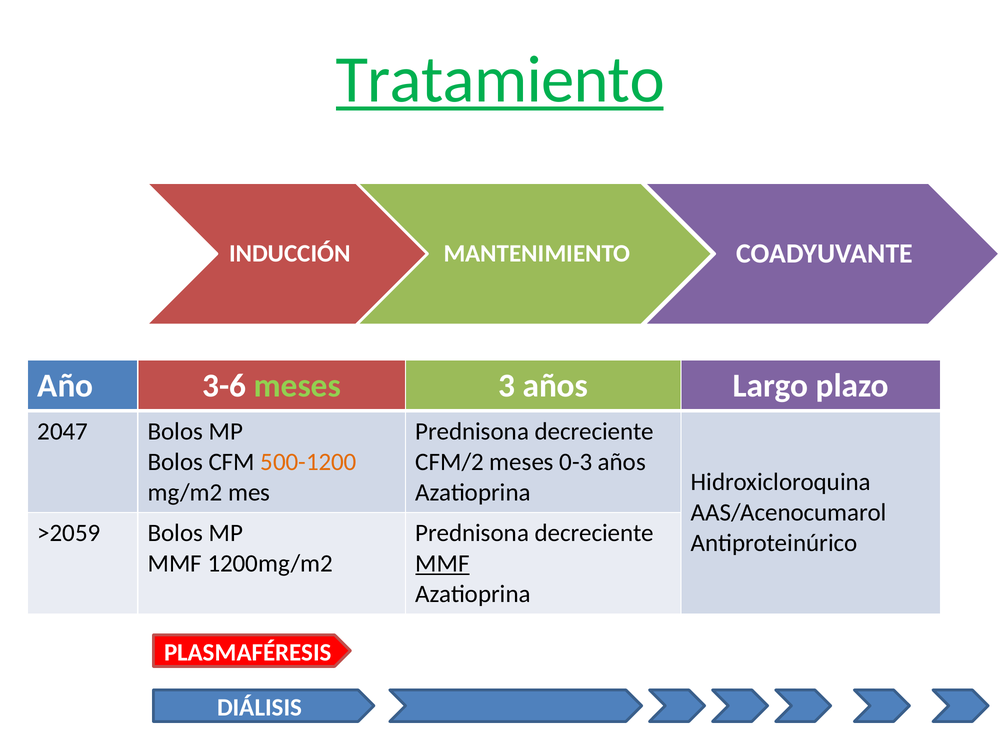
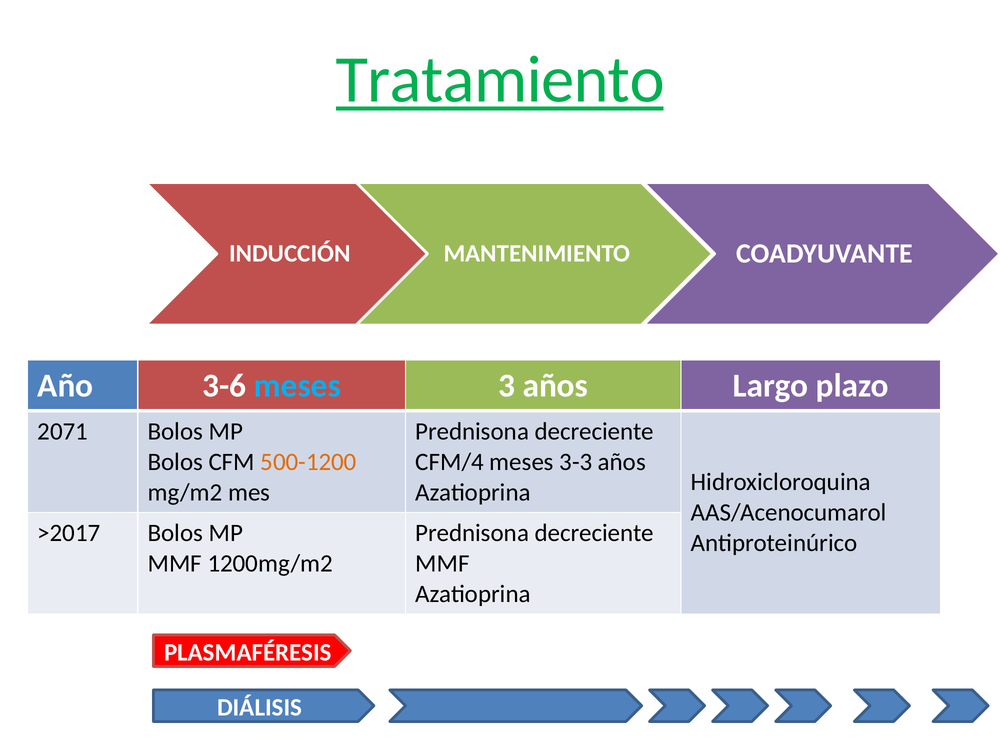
meses colour: light green -> light blue (297, 386)
2047: 2047 -> 2071 (63, 431)
CFM/2: CFM/2 -> CFM/4 (450, 462)
0-3: 0-3 -> 3-3 (576, 462)
>2059: >2059 -> >2017 (69, 533)
MMF underline: present -> none (442, 563)
